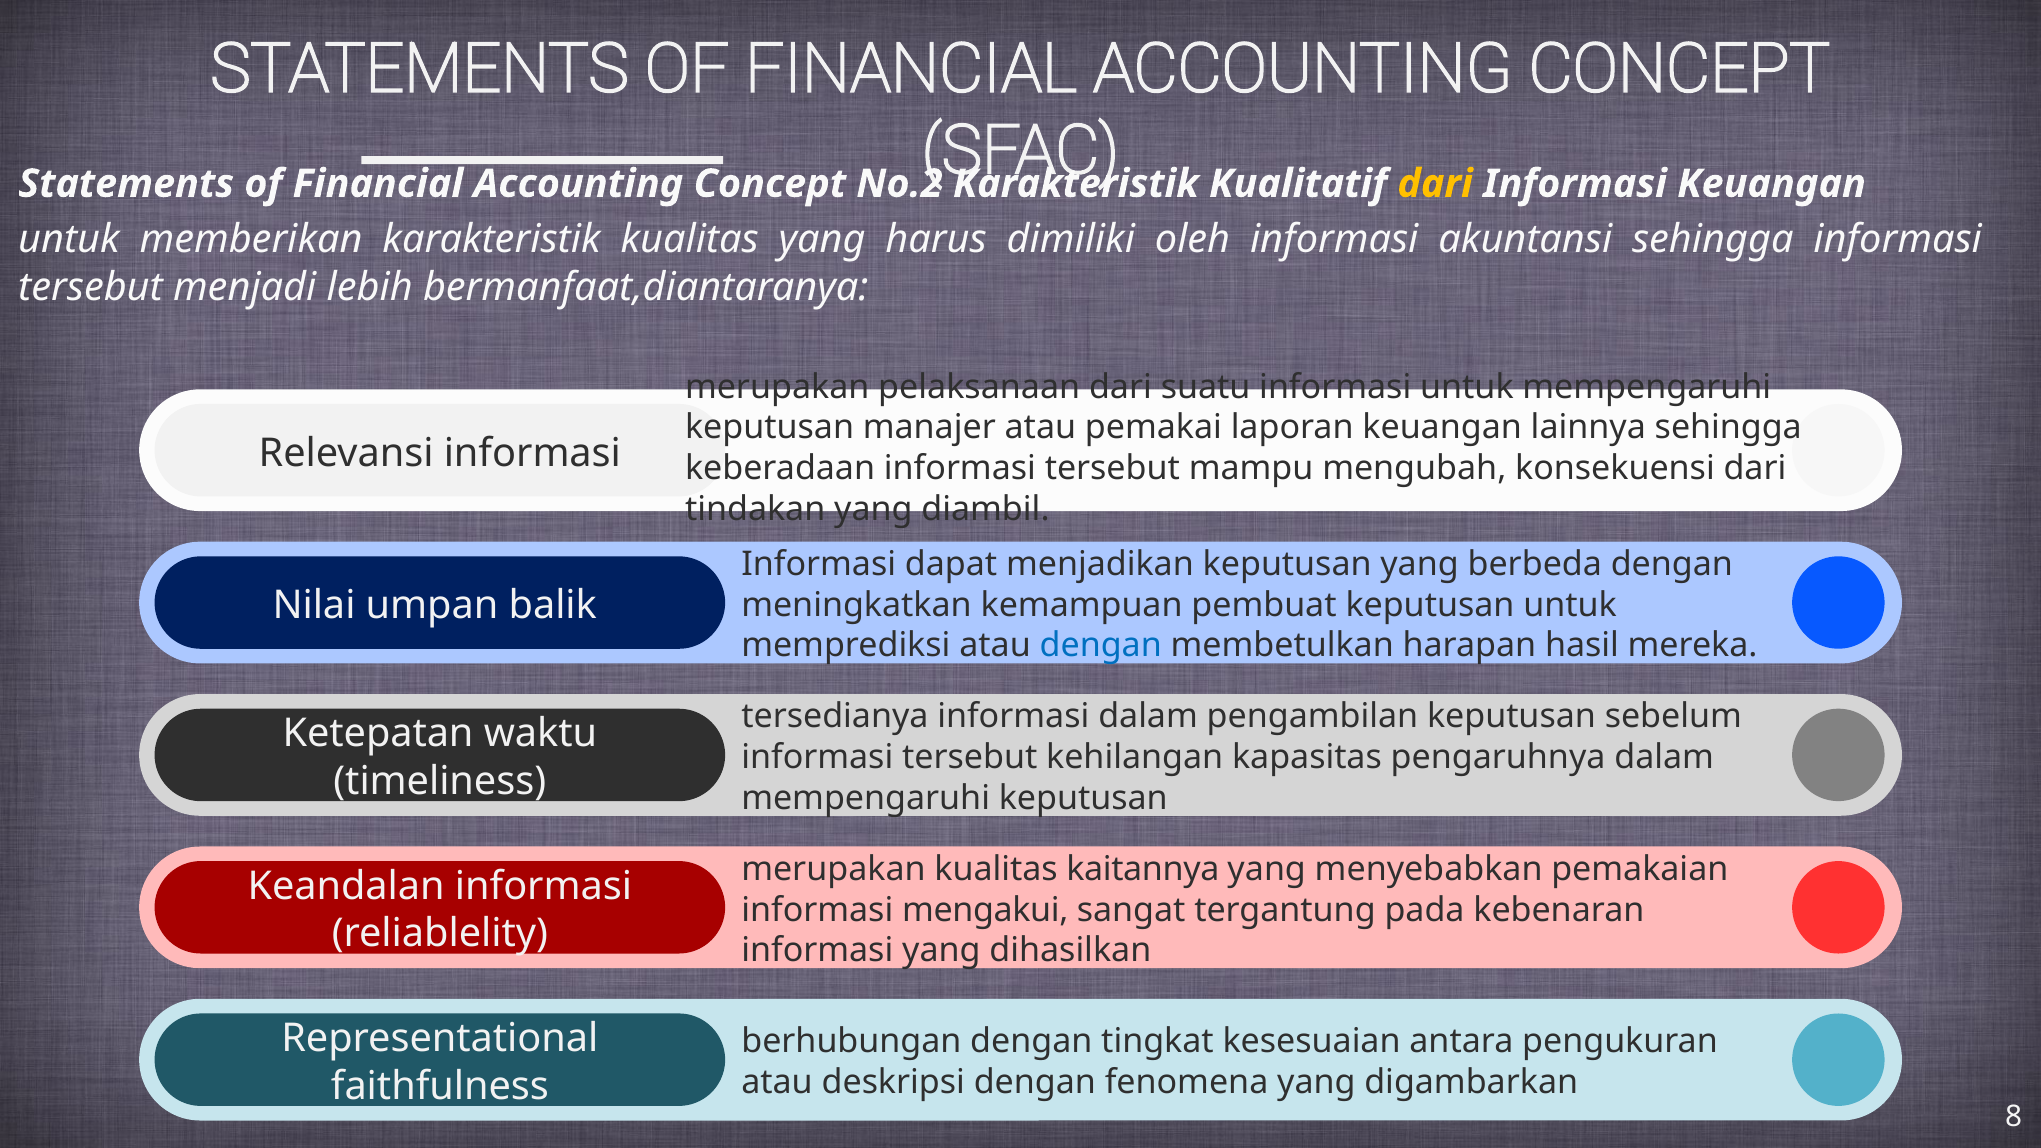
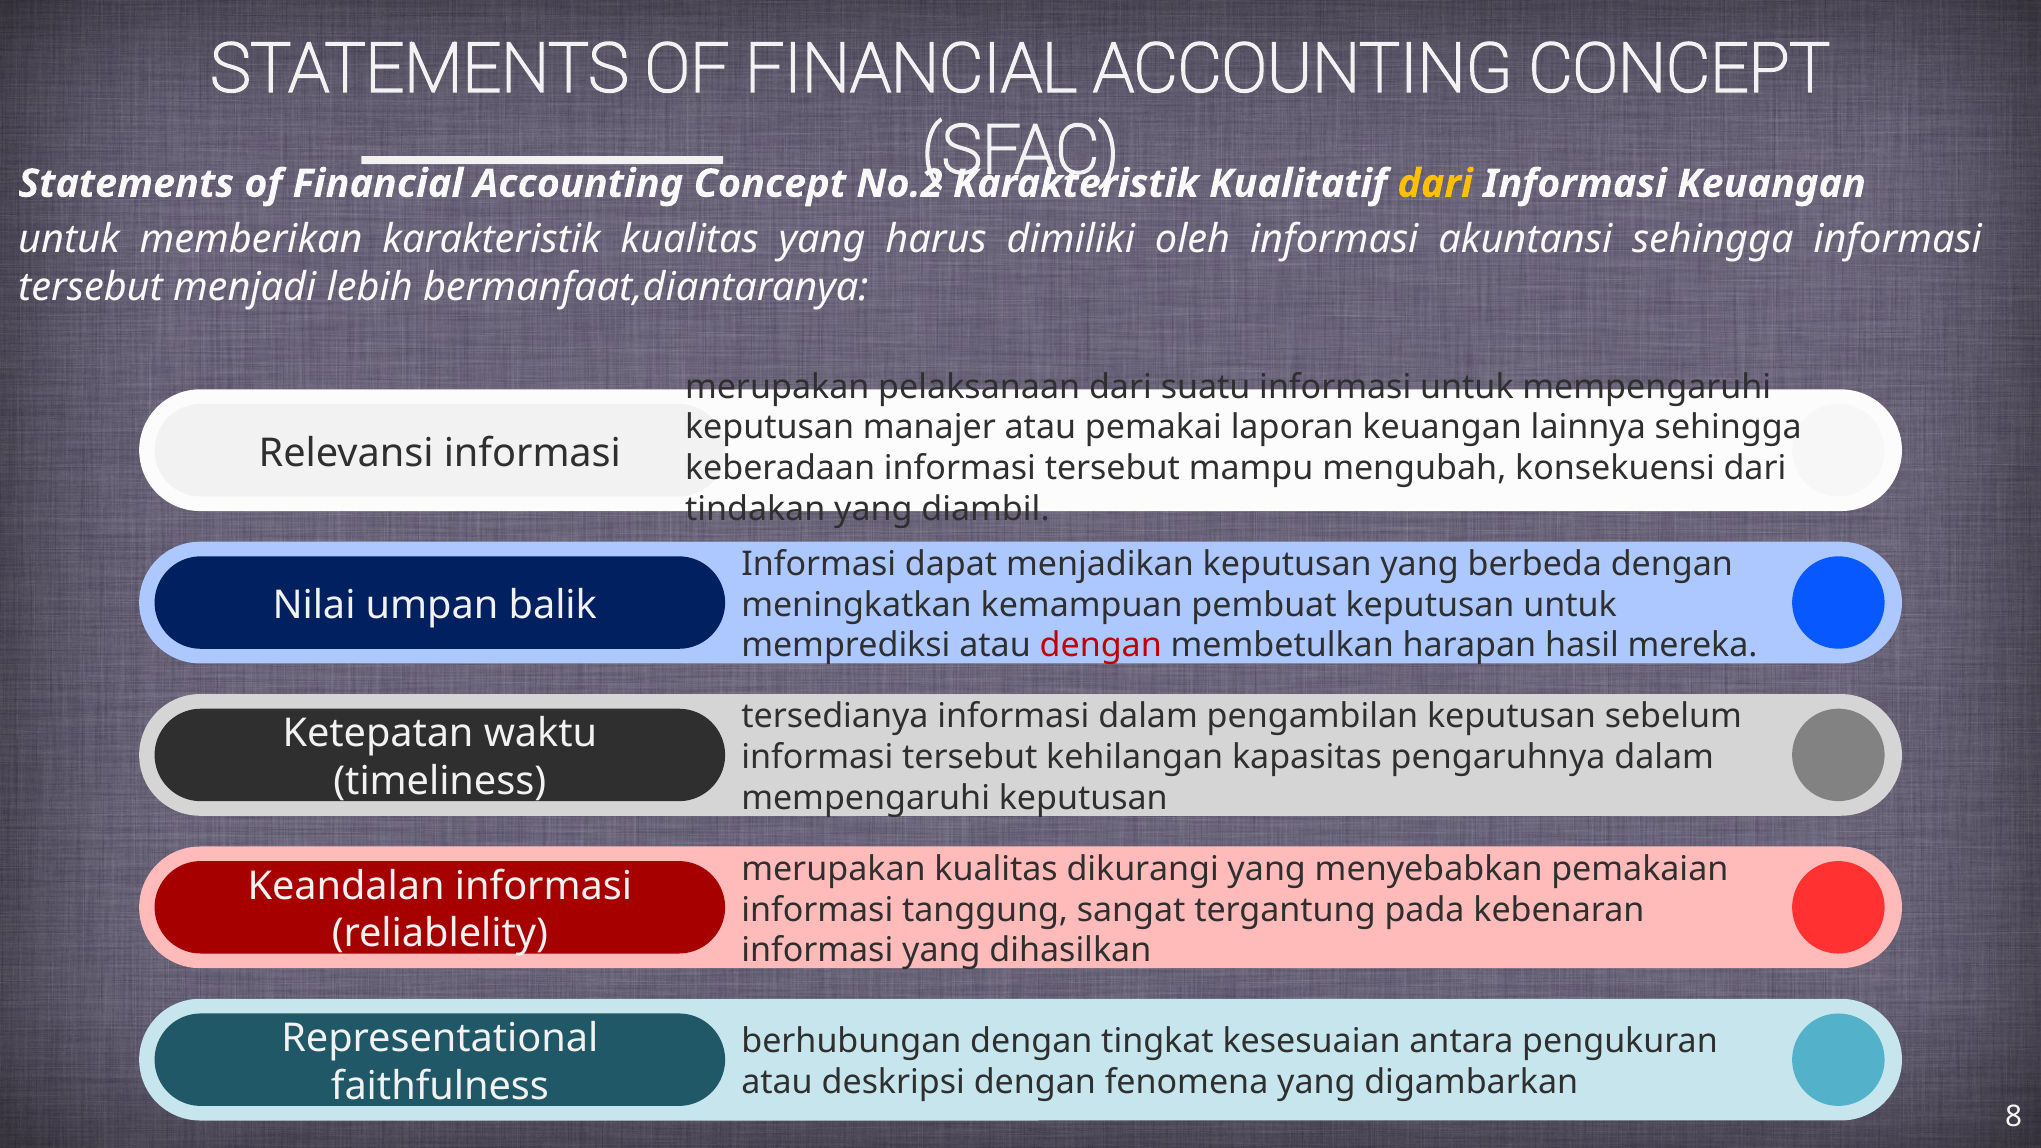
dengan colour: blue -> red (1101, 646)
kaitannya: kaitannya -> dikurangi (1143, 869)
mengakui: mengakui -> tanggung (985, 910)
